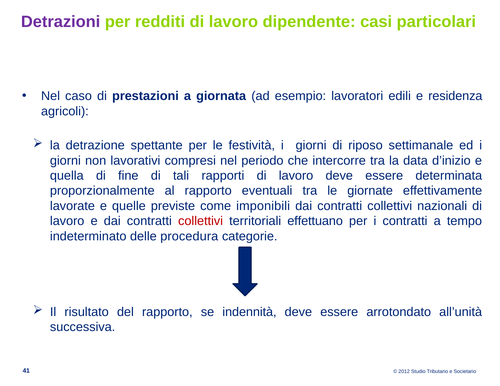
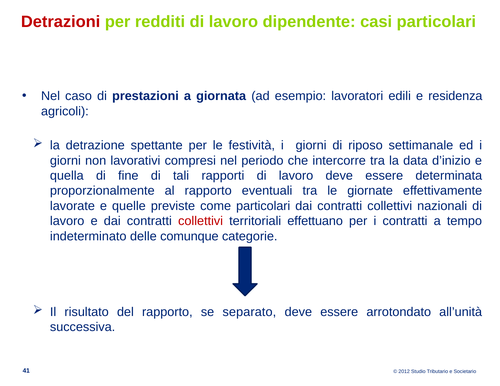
Detrazioni colour: purple -> red (61, 22)
come imponibili: imponibili -> particolari (263, 206)
procedura: procedura -> comunque (189, 236)
indennità: indennità -> separato (249, 312)
